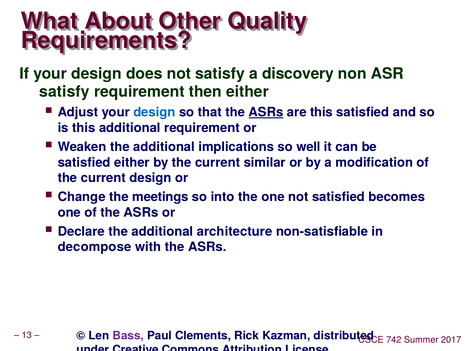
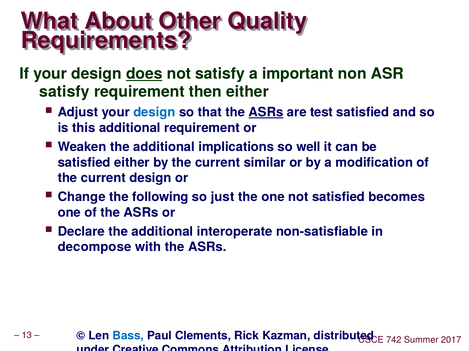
does underline: none -> present (144, 74)
discovery: discovery -> important (298, 74)
are this: this -> test (322, 113)
meetings: meetings -> following (160, 197)
into: into -> just (223, 197)
architecture: architecture -> interoperate (235, 232)
Bass colour: purple -> blue (128, 336)
